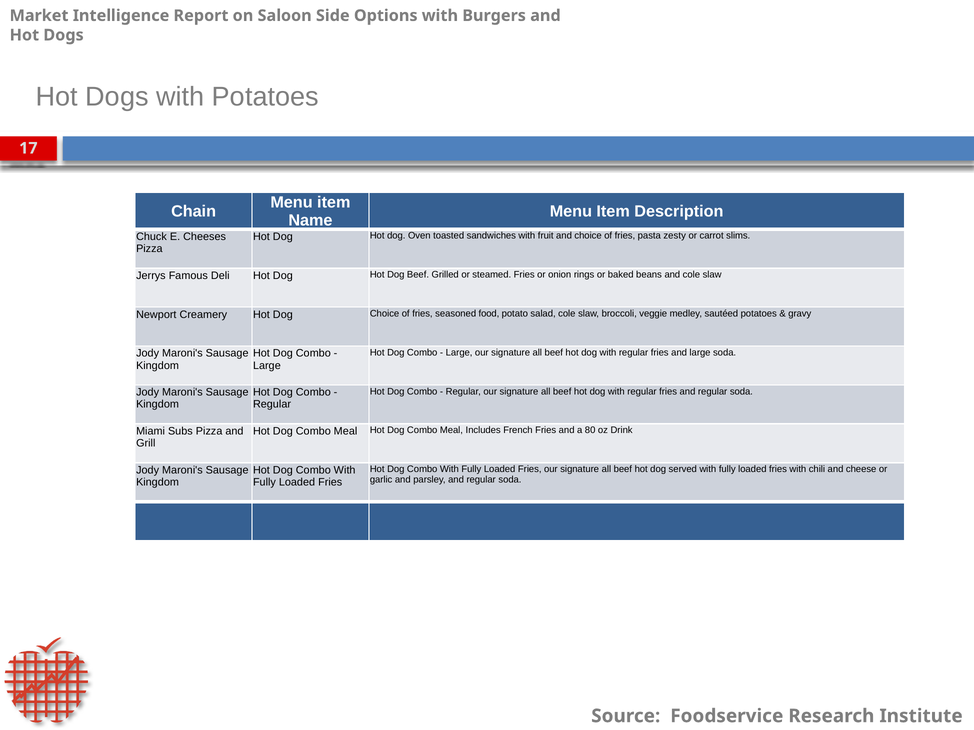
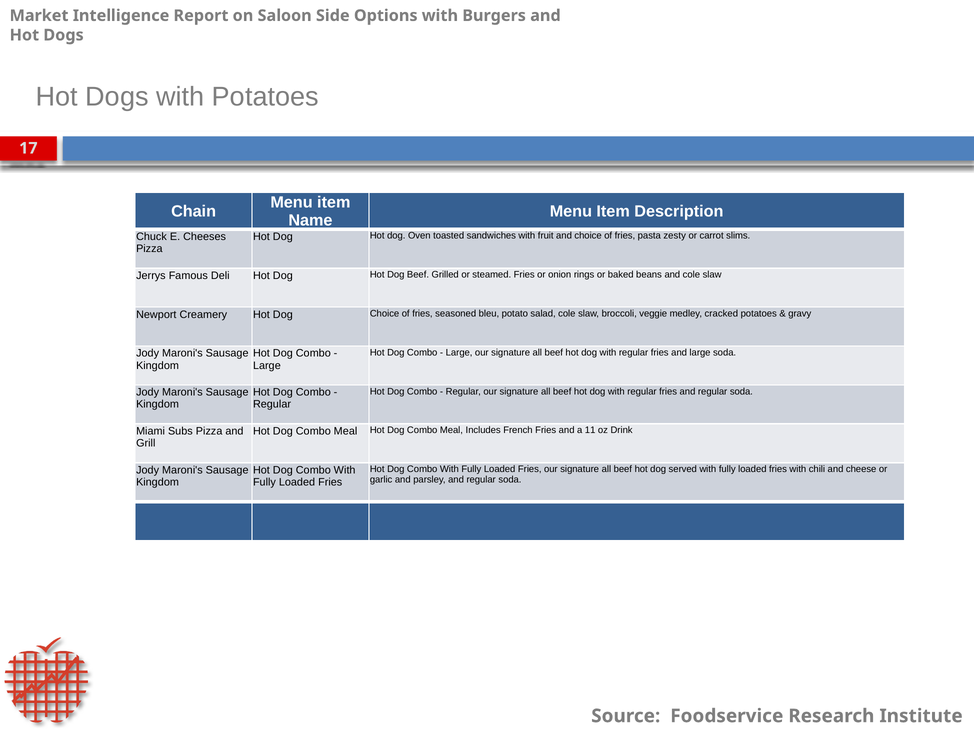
food: food -> bleu (489, 314)
sautéed: sautéed -> cracked (721, 314)
80: 80 -> 11 (590, 431)
